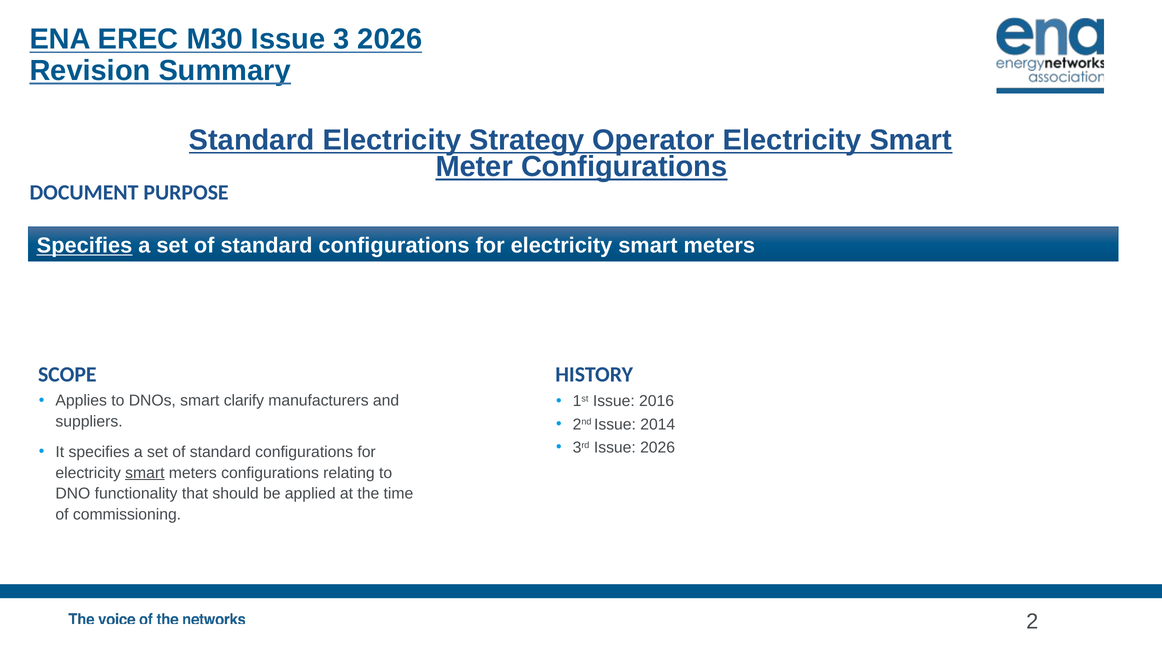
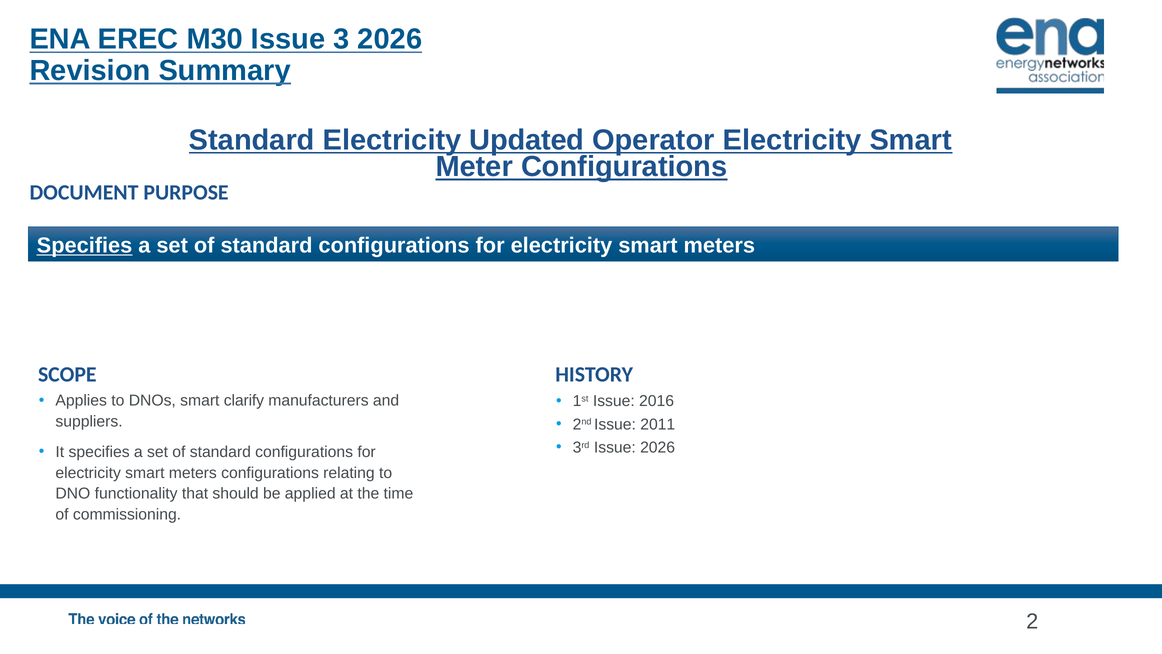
Strategy: Strategy -> Updated (527, 140)
2014: 2014 -> 2011 (658, 424)
smart underline: present -> none (145, 473)
